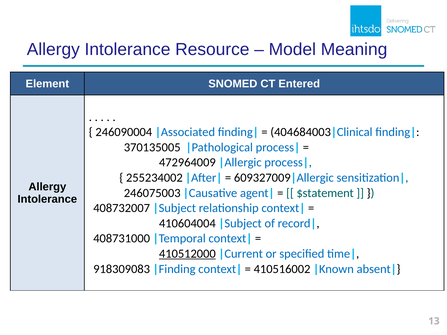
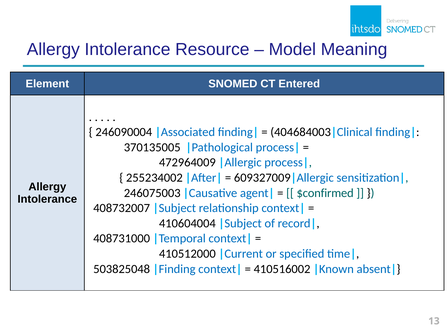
$statement: $statement -> $confirmed (325, 193)
410512000 underline: present -> none (187, 254)
918309083: 918309083 -> 503825048 (122, 269)
